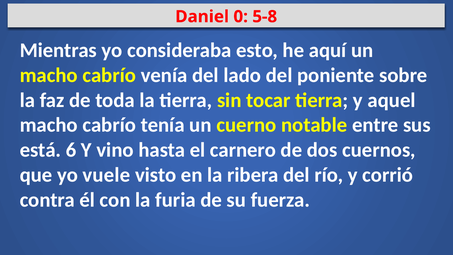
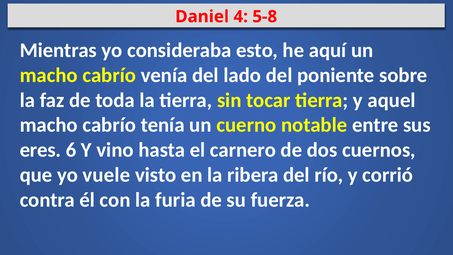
0: 0 -> 4 (241, 17)
está: está -> eres (40, 150)
